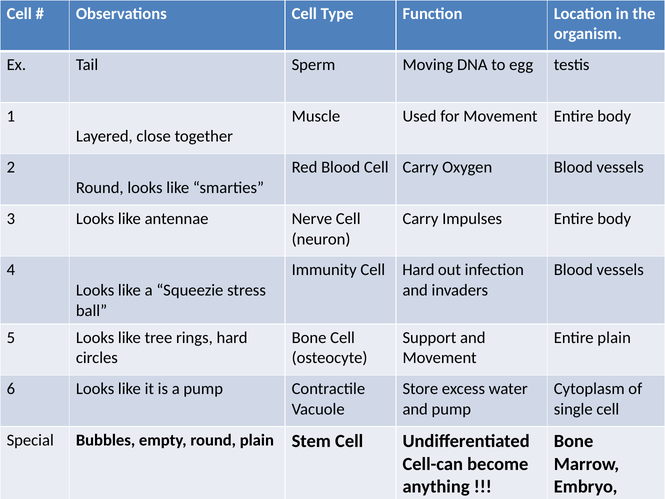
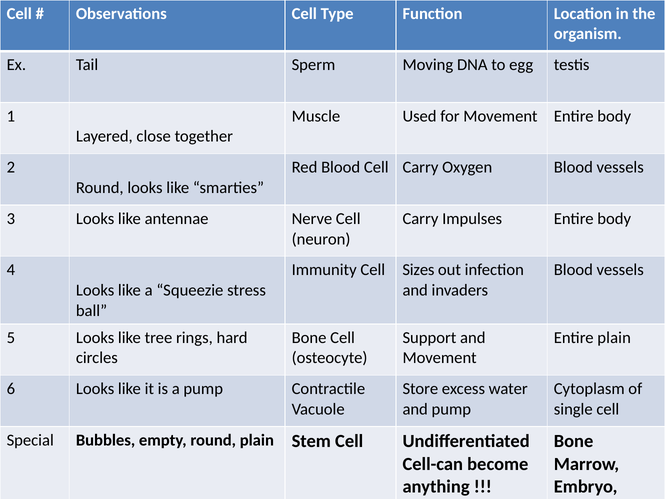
Cell Hard: Hard -> Sizes (418, 270)
